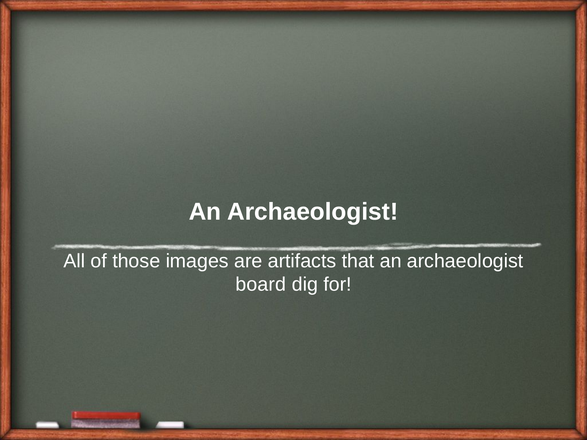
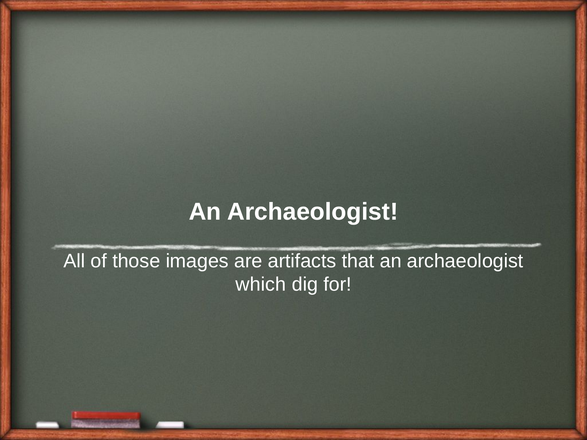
board: board -> which (261, 285)
